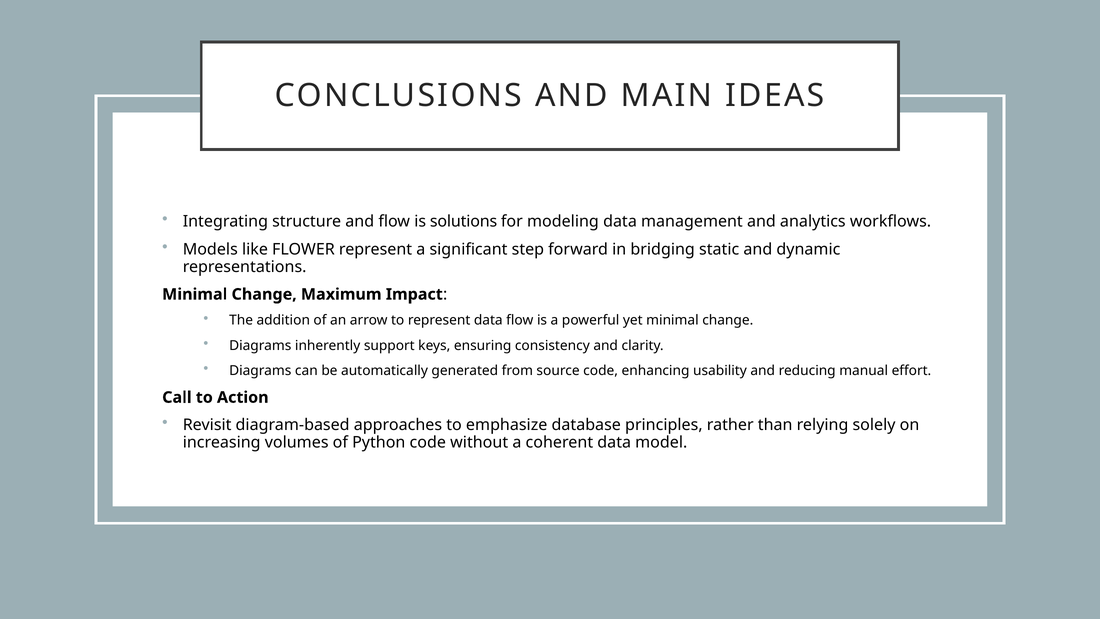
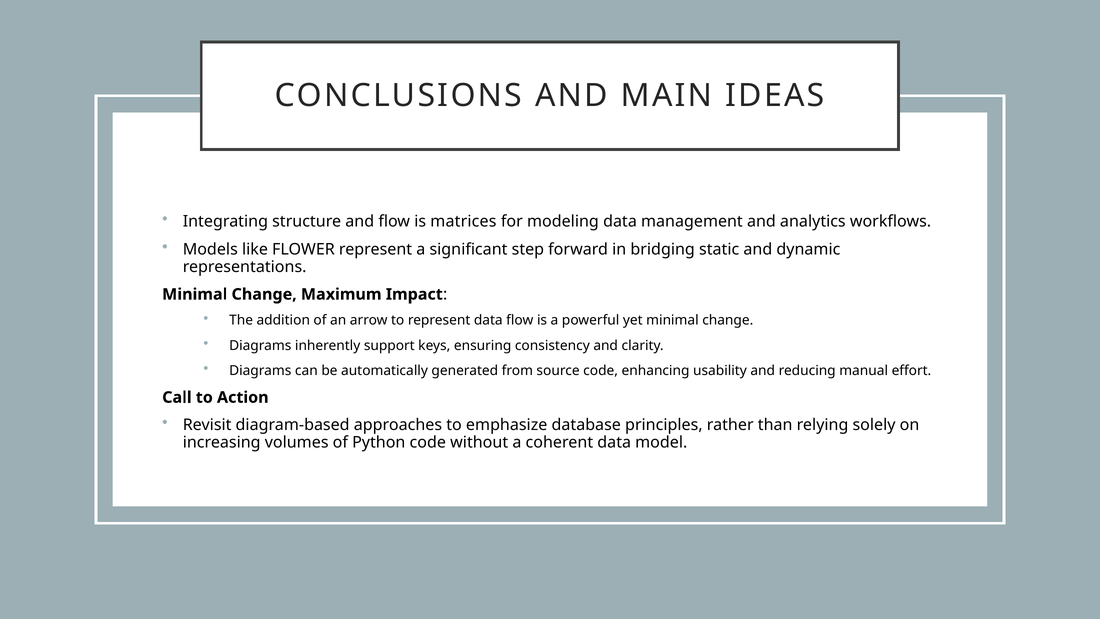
solutions: solutions -> matrices (463, 222)
